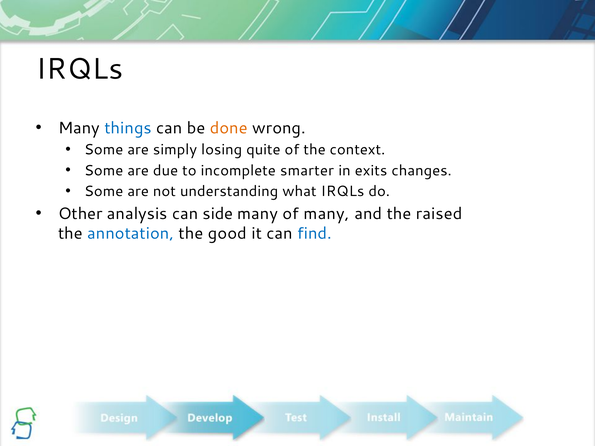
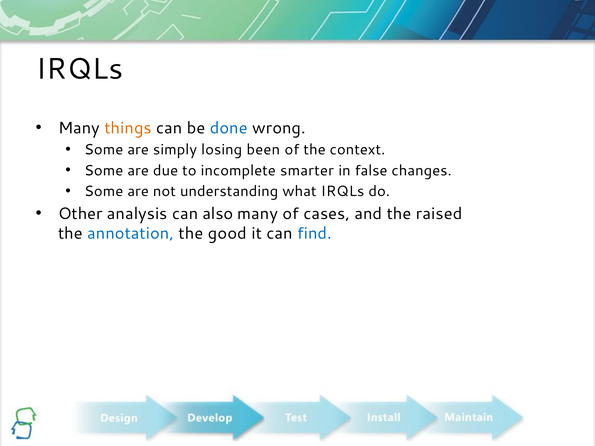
things colour: blue -> orange (128, 128)
done colour: orange -> blue (229, 128)
quite: quite -> been (263, 150)
exits: exits -> false (371, 171)
side: side -> also (218, 214)
of many: many -> cases (327, 214)
